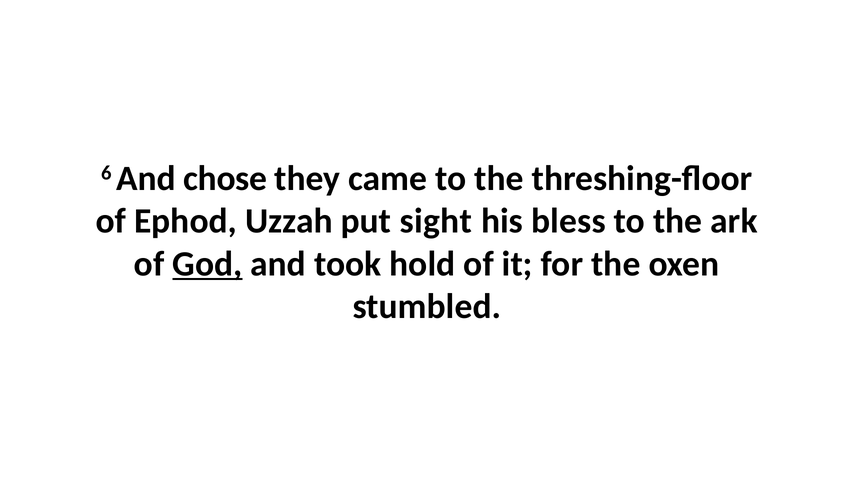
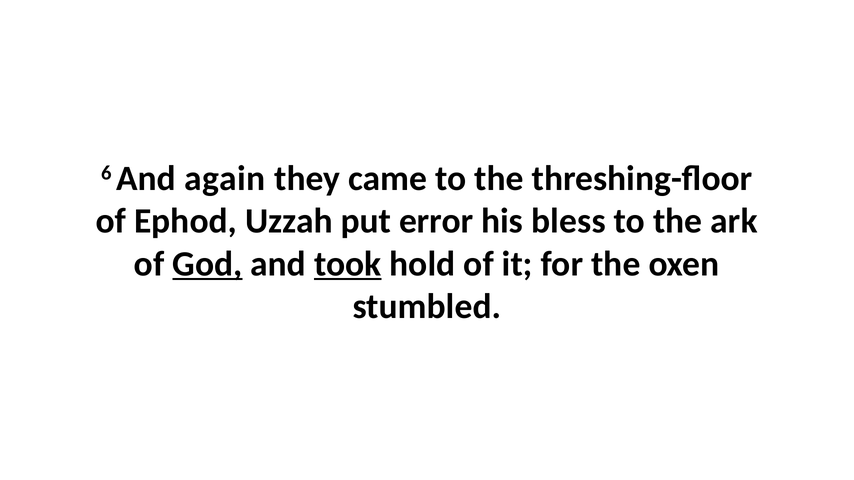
chose: chose -> again (225, 179)
sight: sight -> error (436, 221)
took underline: none -> present (348, 264)
